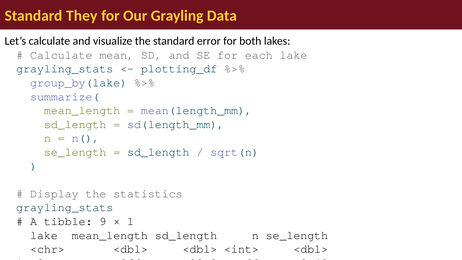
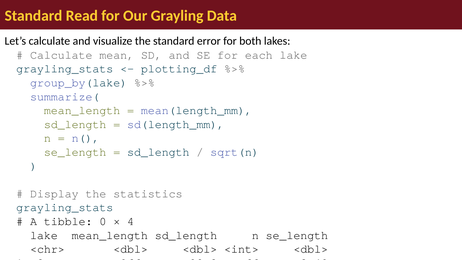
They: They -> Read (82, 16)
9: 9 -> 0 (103, 221)
1: 1 -> 4 (131, 221)
